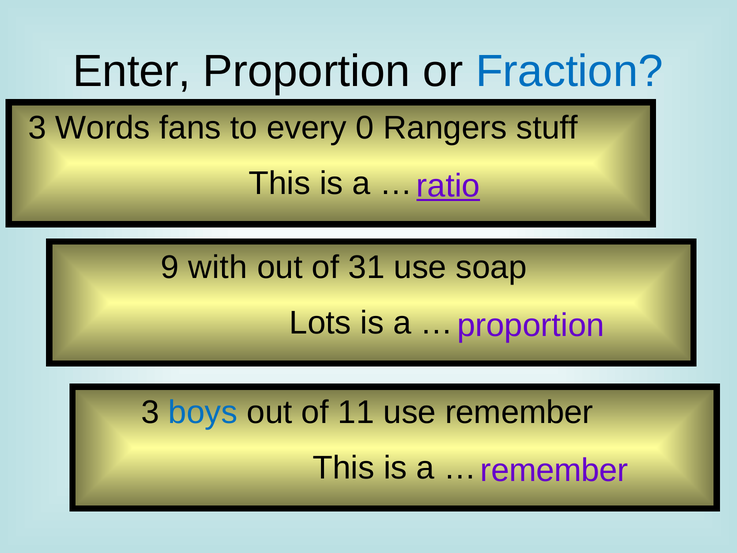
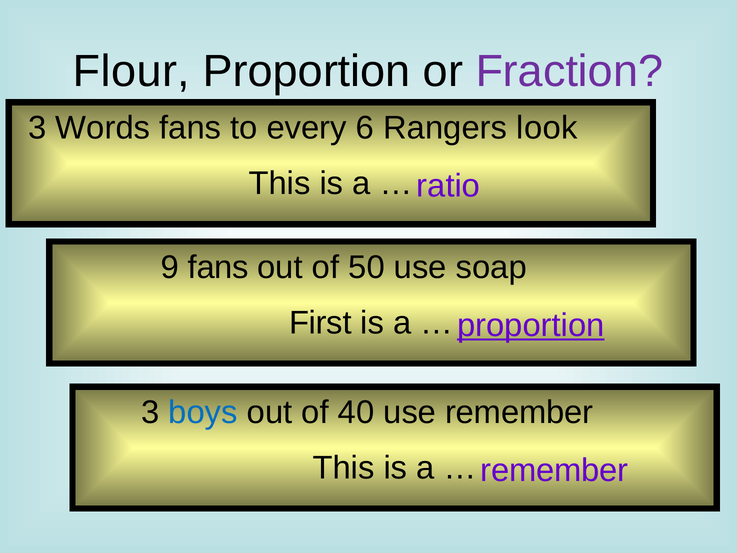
Enter: Enter -> Flour (131, 71)
Fraction colour: blue -> purple (569, 71)
0: 0 -> 6 (365, 128)
stuff: stuff -> look (547, 128)
ratio underline: present -> none (448, 186)
9 with: with -> fans (218, 267)
31: 31 -> 50 (367, 267)
Lots: Lots -> First (320, 323)
proportion underline: none -> present (531, 325)
11: 11 -> 40 (356, 412)
